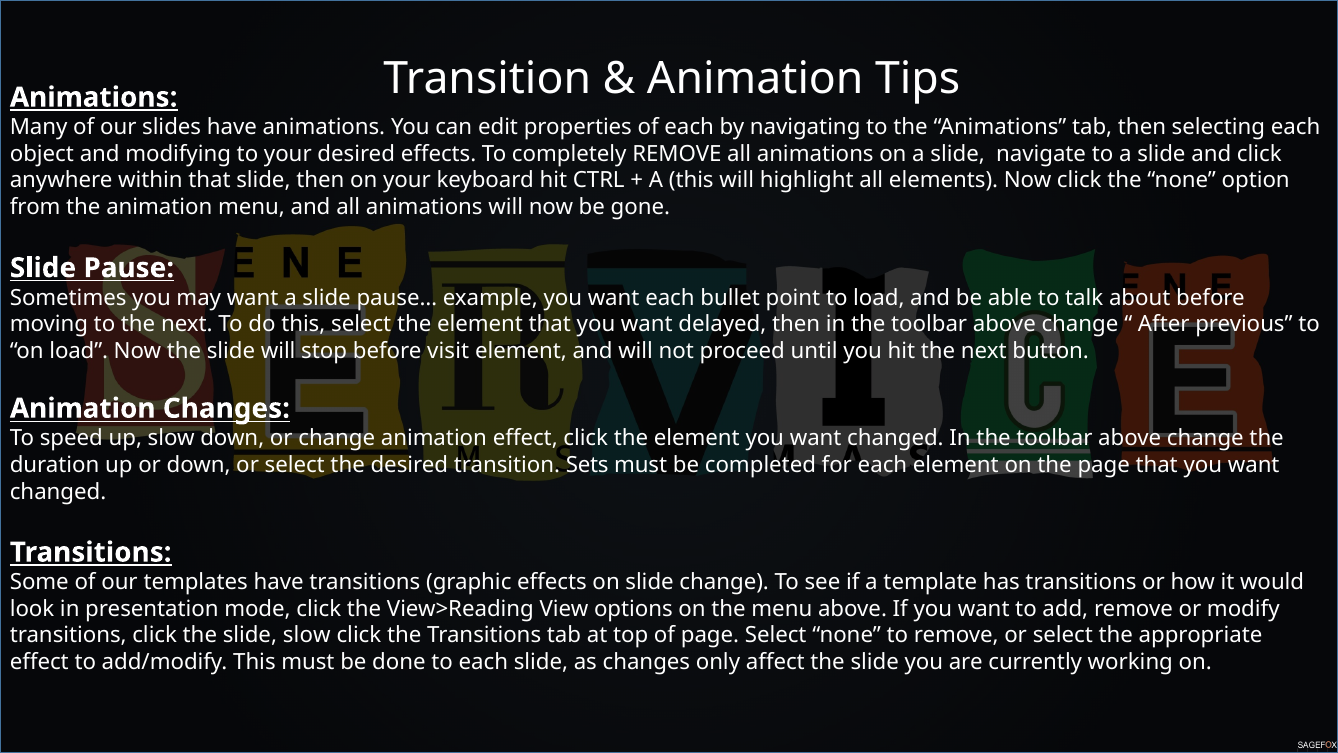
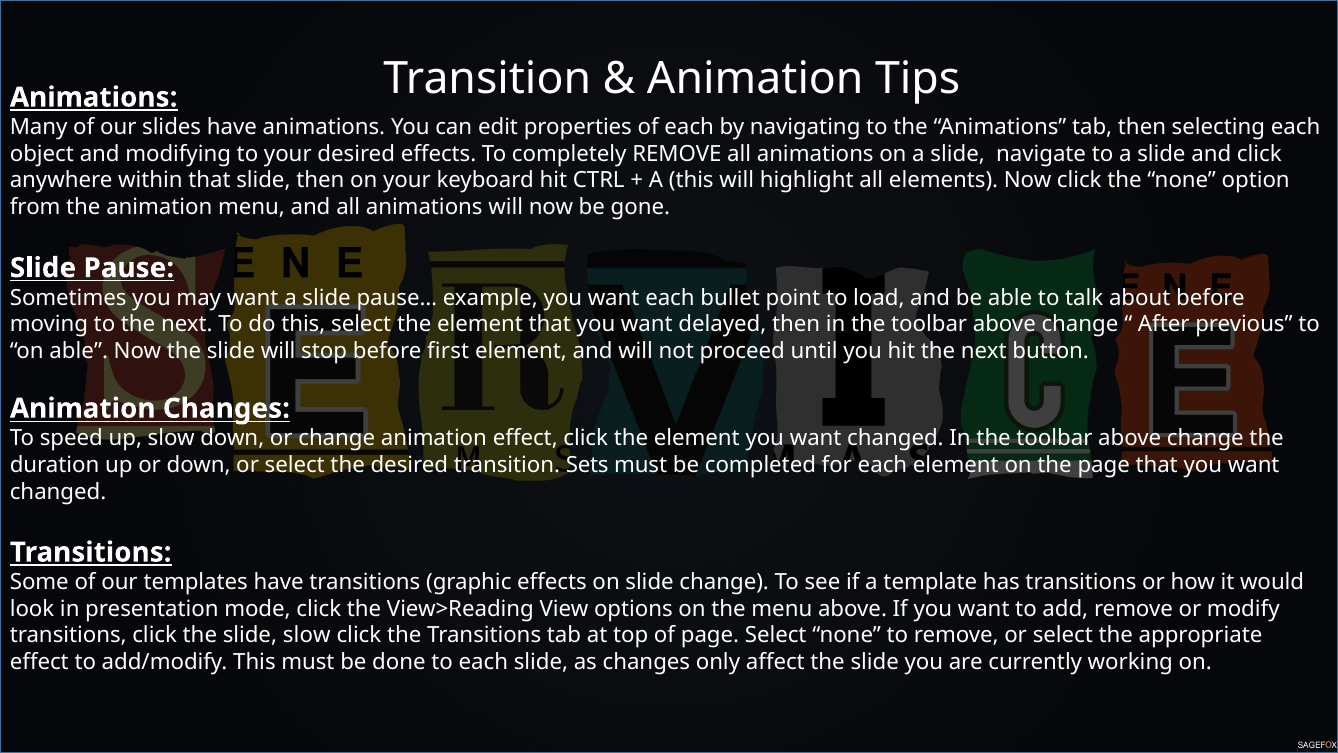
on load: load -> able (79, 351)
visit: visit -> first (448, 351)
